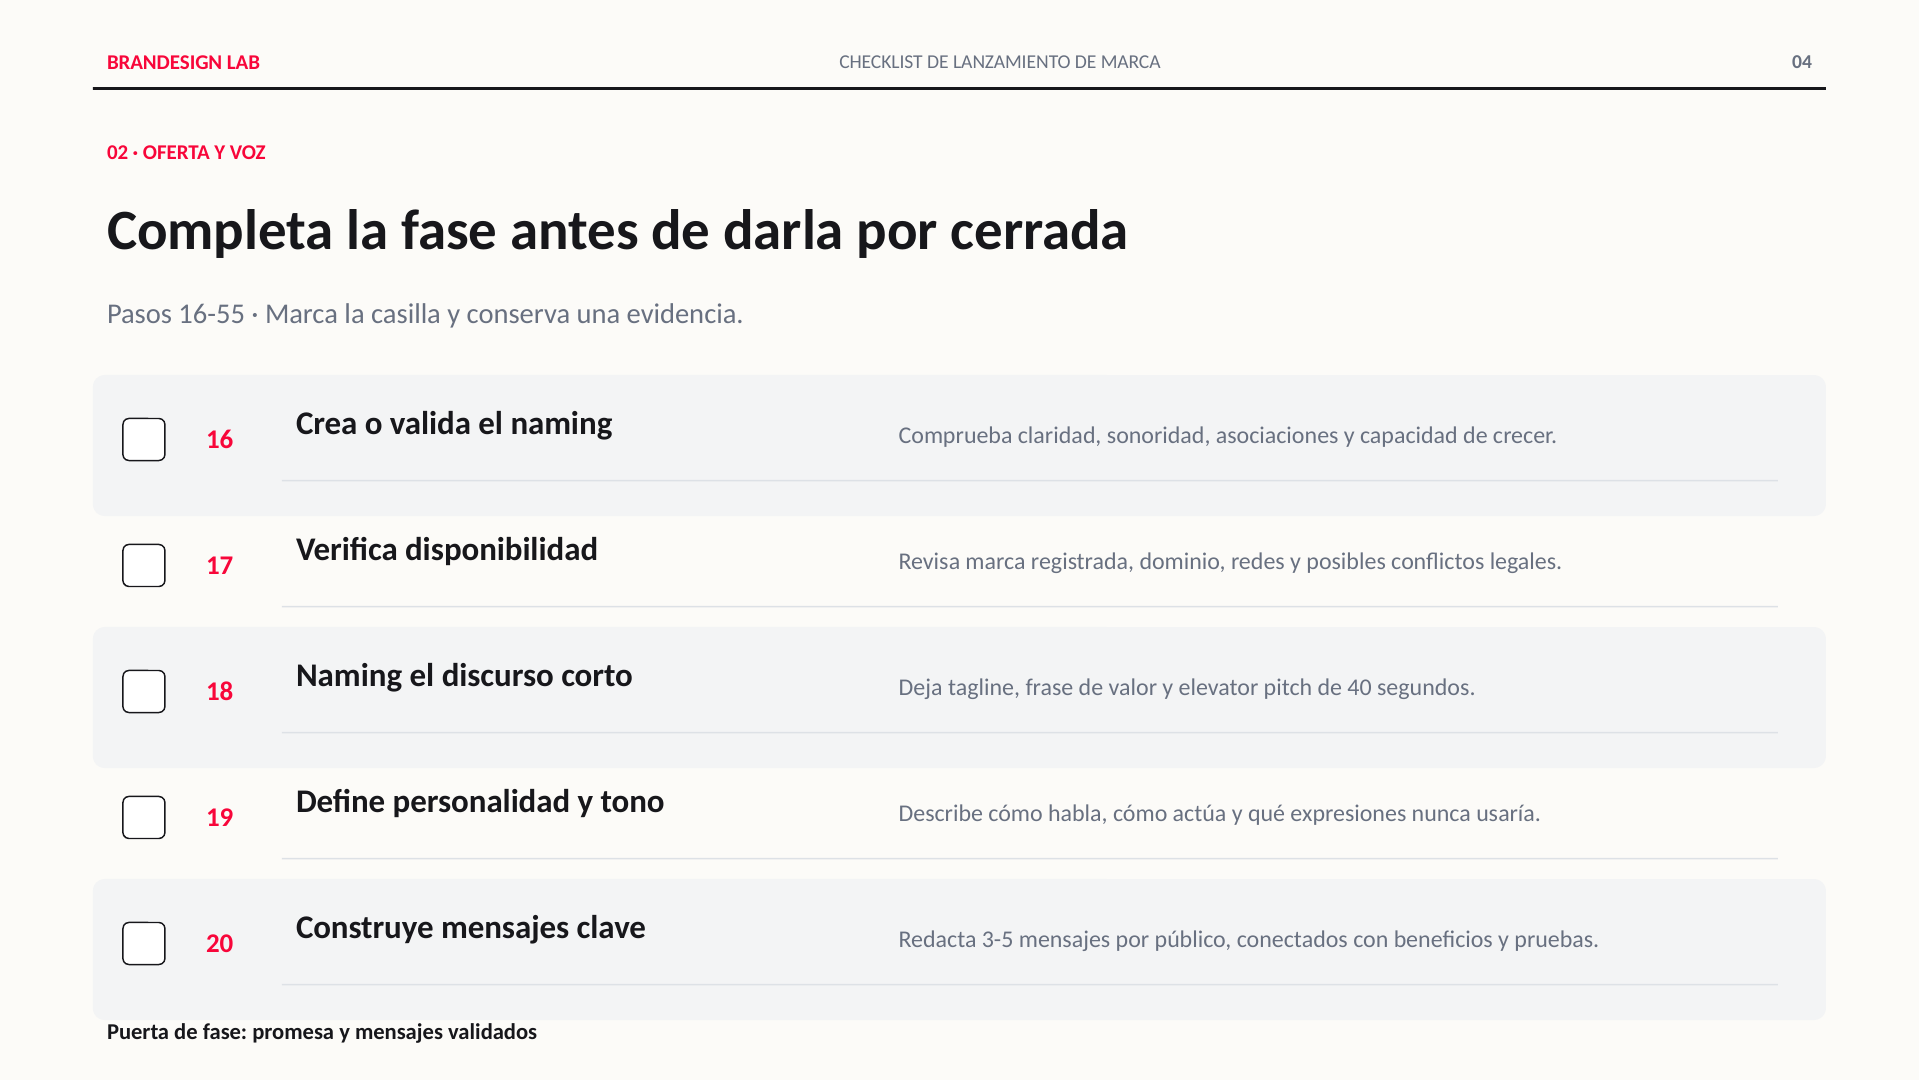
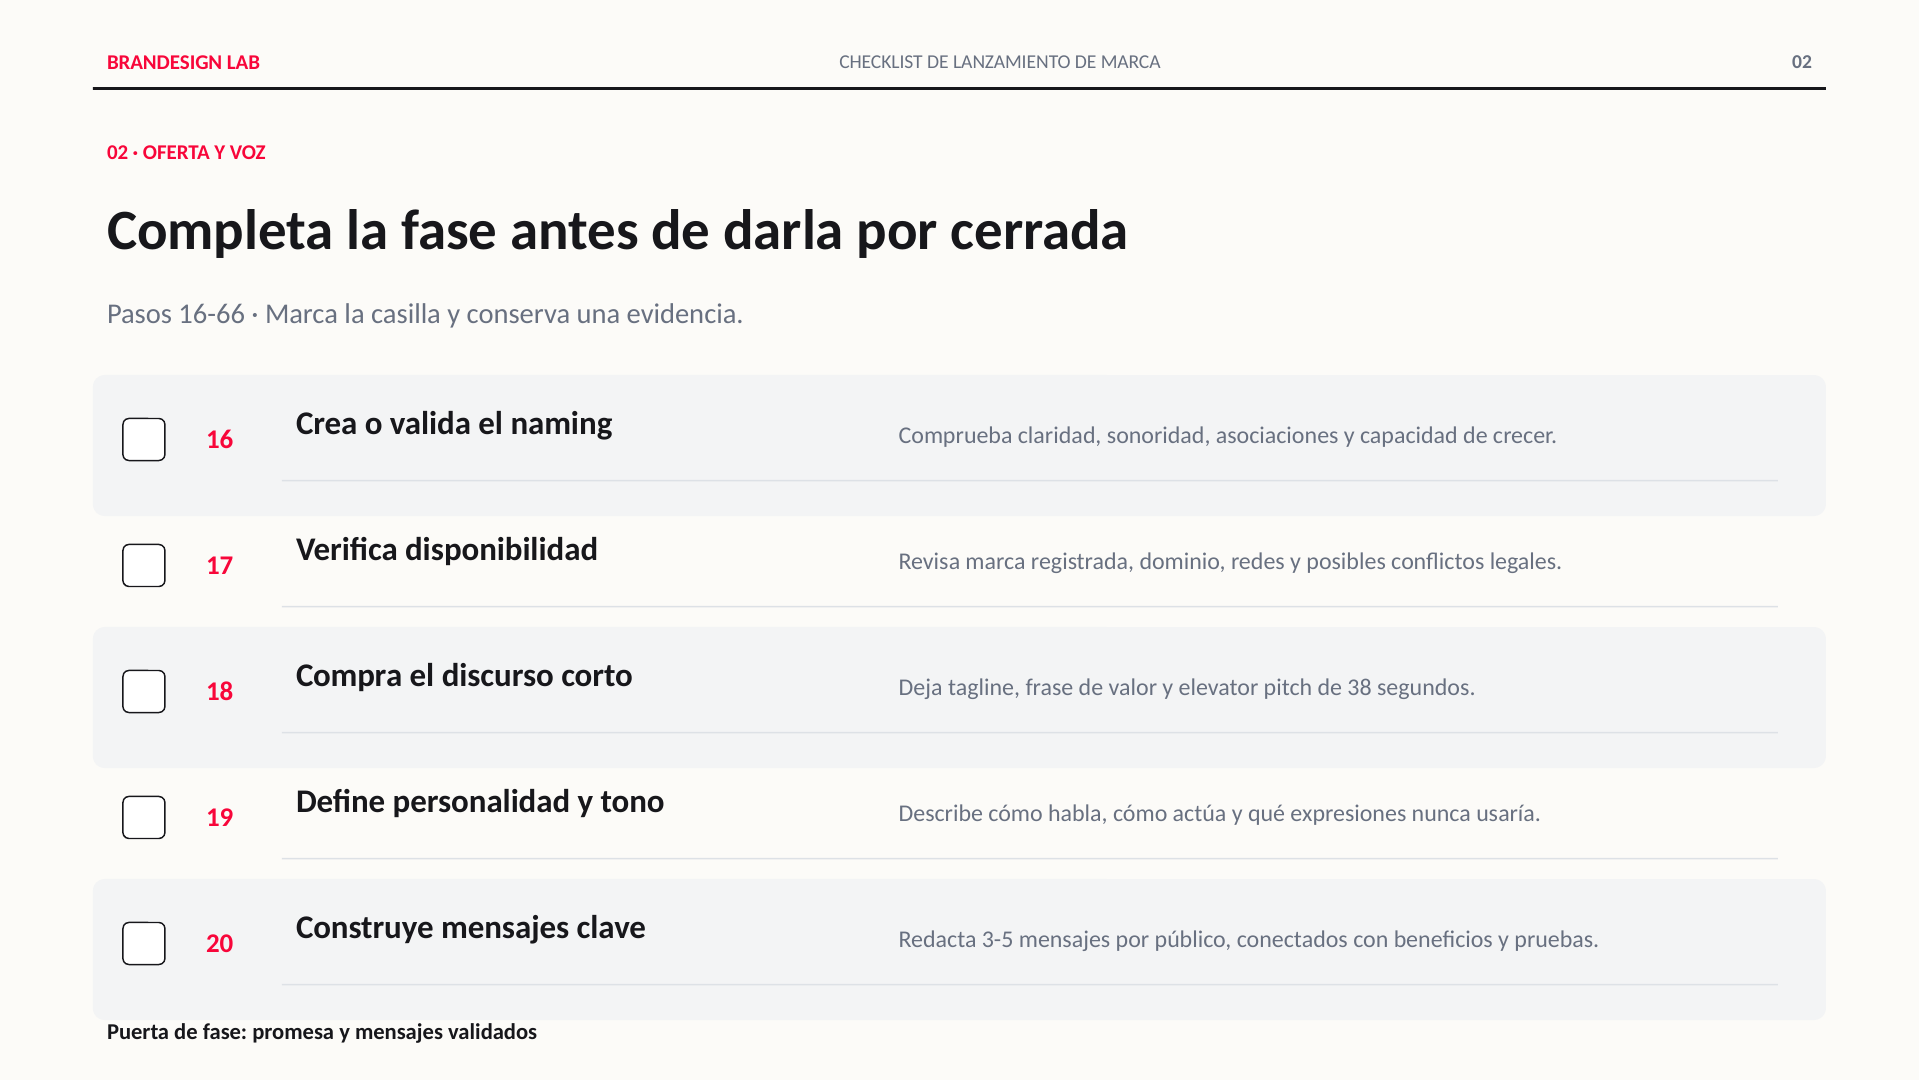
MARCA 04: 04 -> 02 (1802, 62)
16-55: 16-55 -> 16-66 (212, 314)
18 Naming: Naming -> Compra (349, 675)
40: 40 -> 38 (1360, 687)
